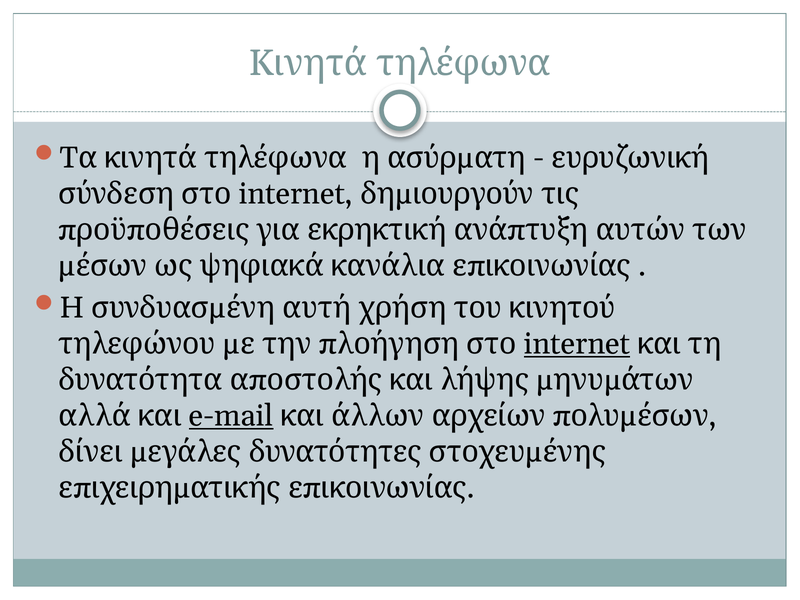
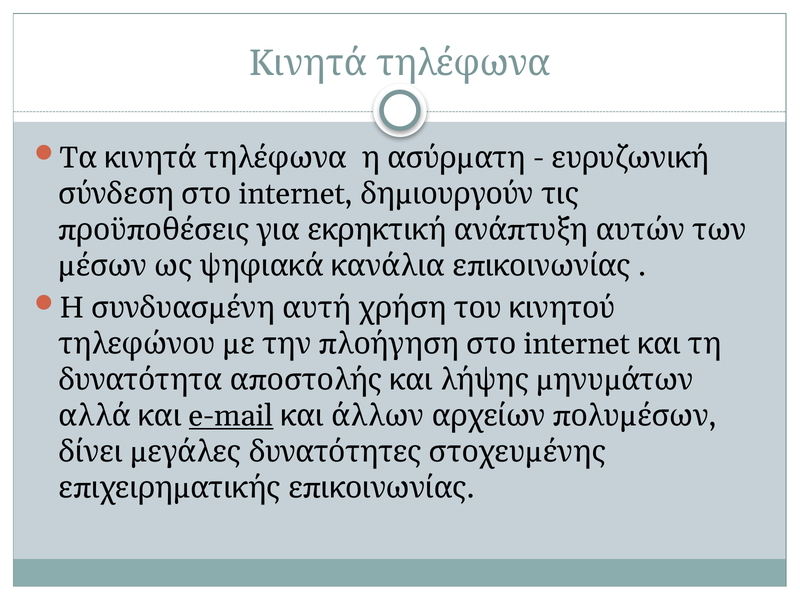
internet underline: present -> none (577, 344)
